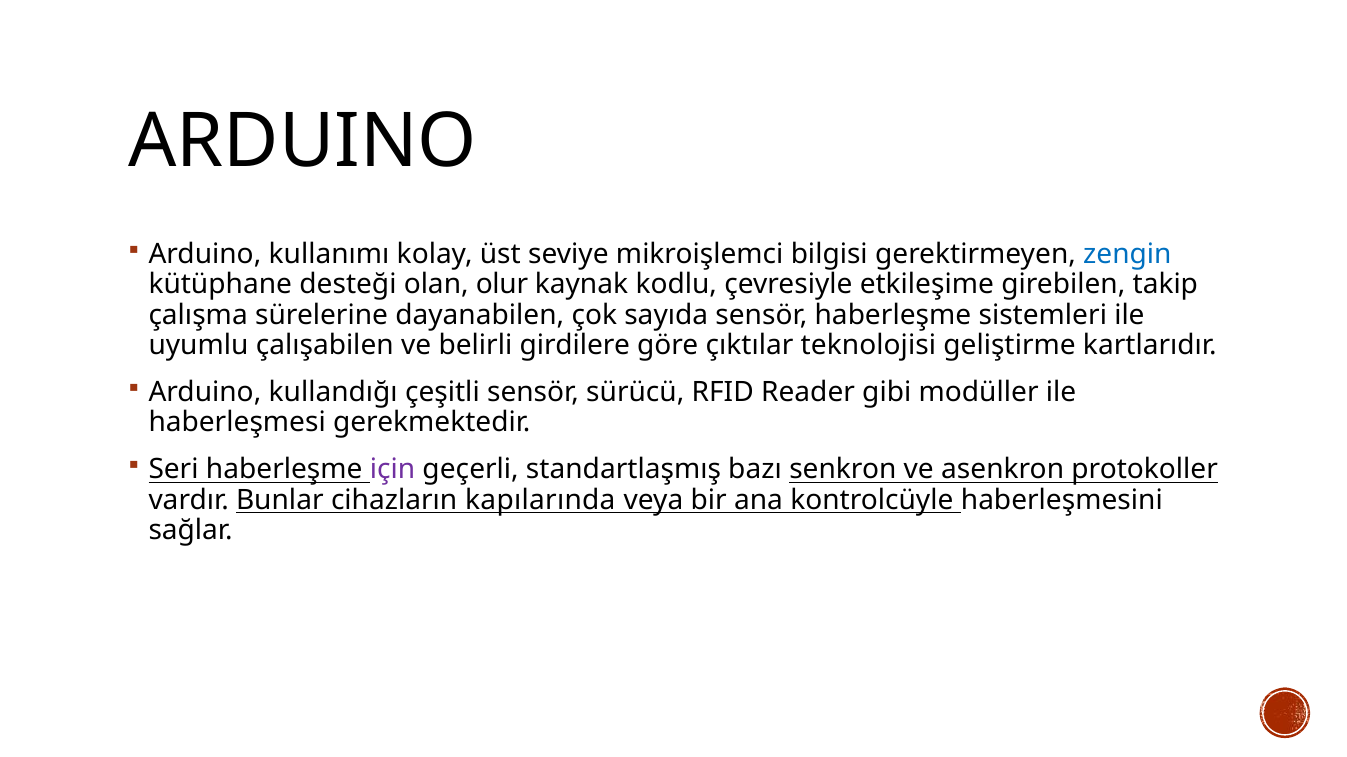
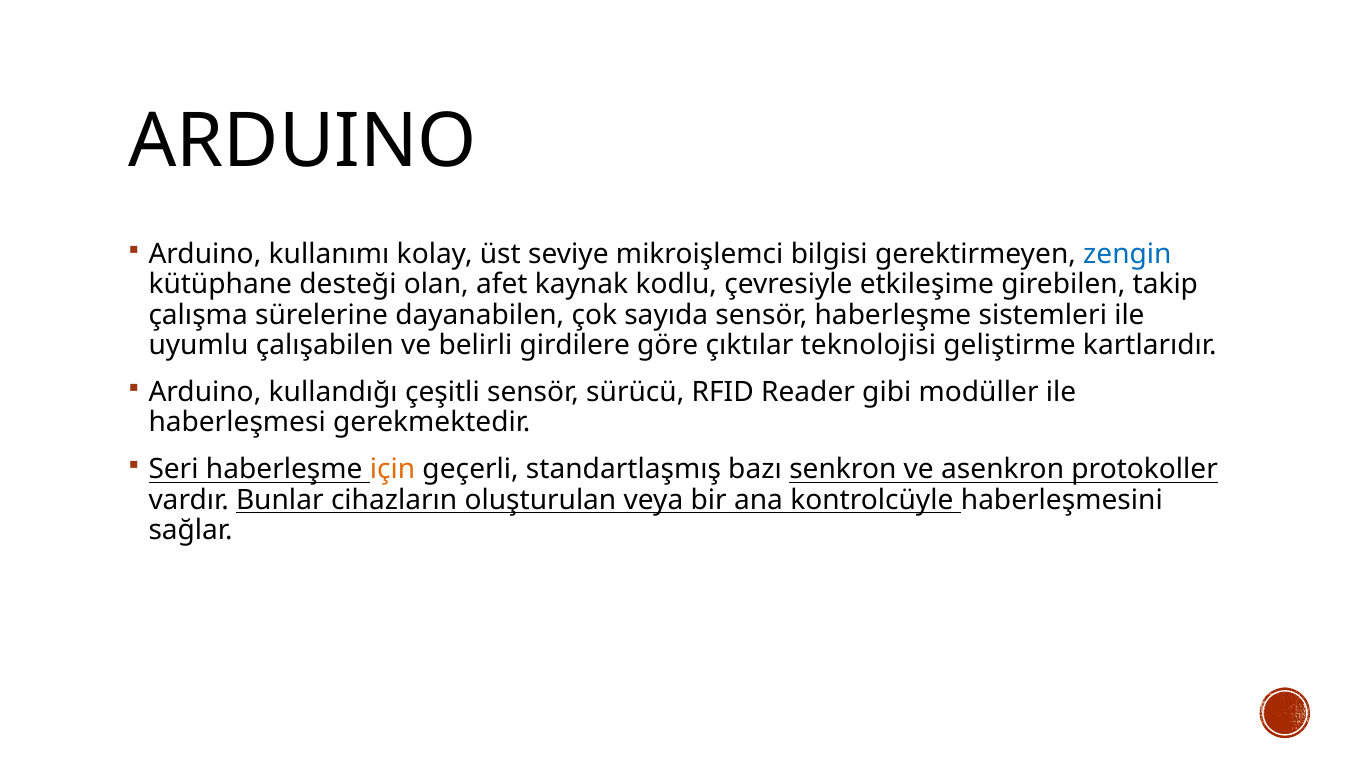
olur: olur -> afet (502, 285)
için colour: purple -> orange (393, 470)
kapılarında: kapılarında -> oluşturulan (540, 500)
